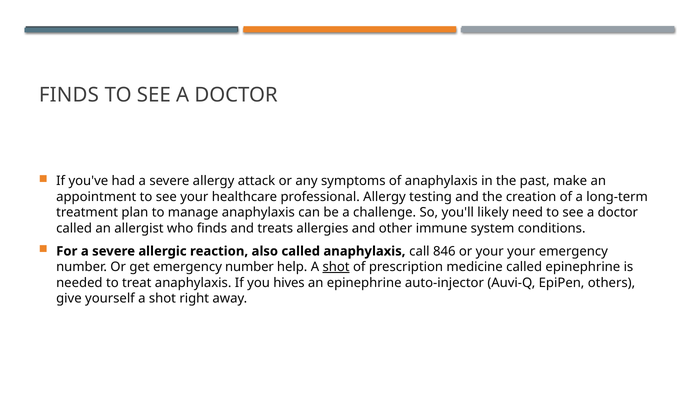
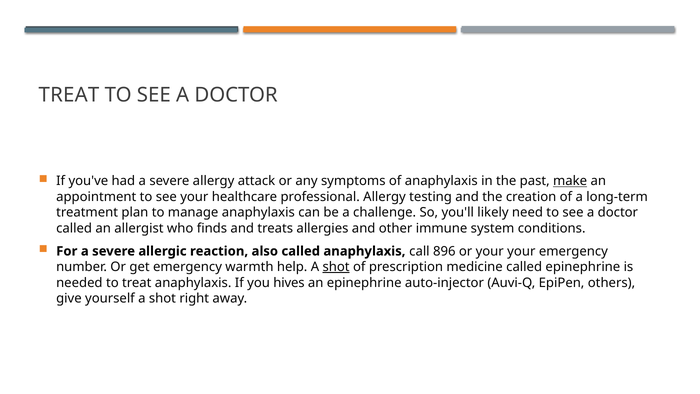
FINDS: FINDS -> TREAT (69, 95)
make underline: none -> present (570, 181)
846: 846 -> 896 (444, 251)
get emergency number: number -> warmth (249, 267)
